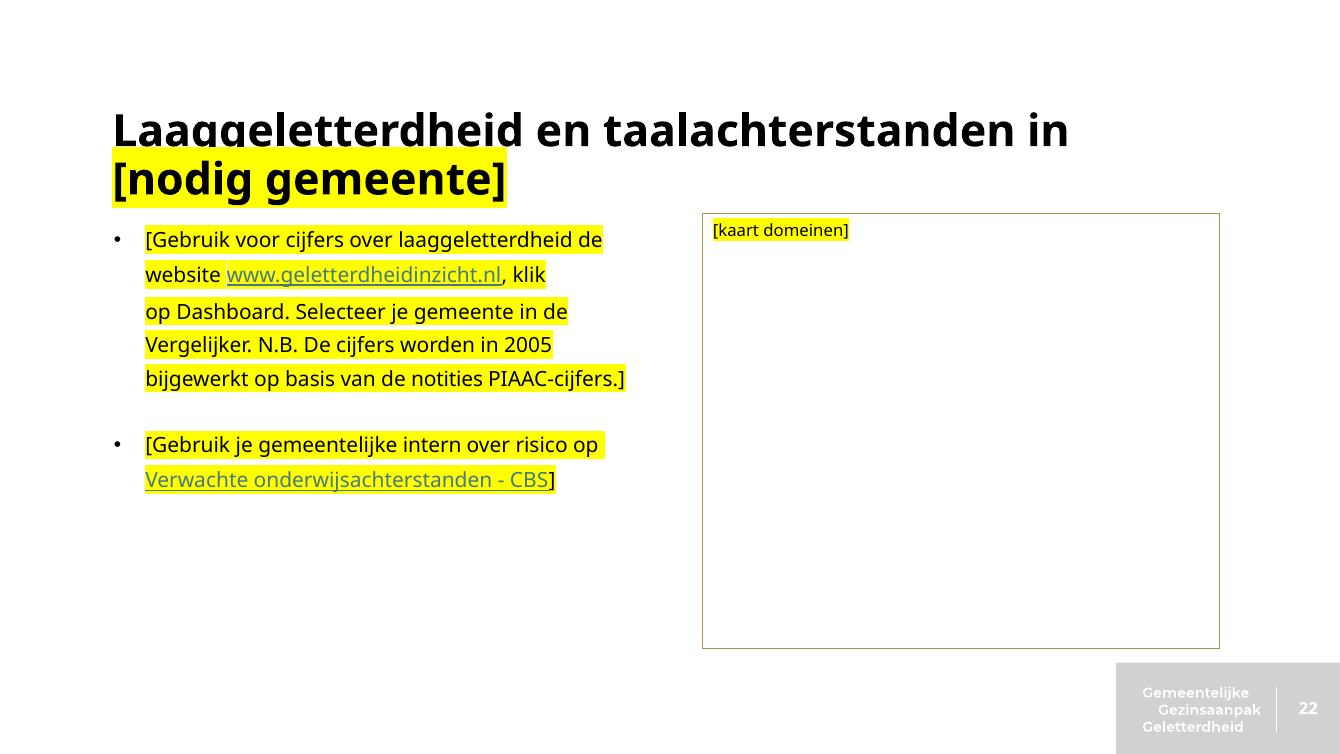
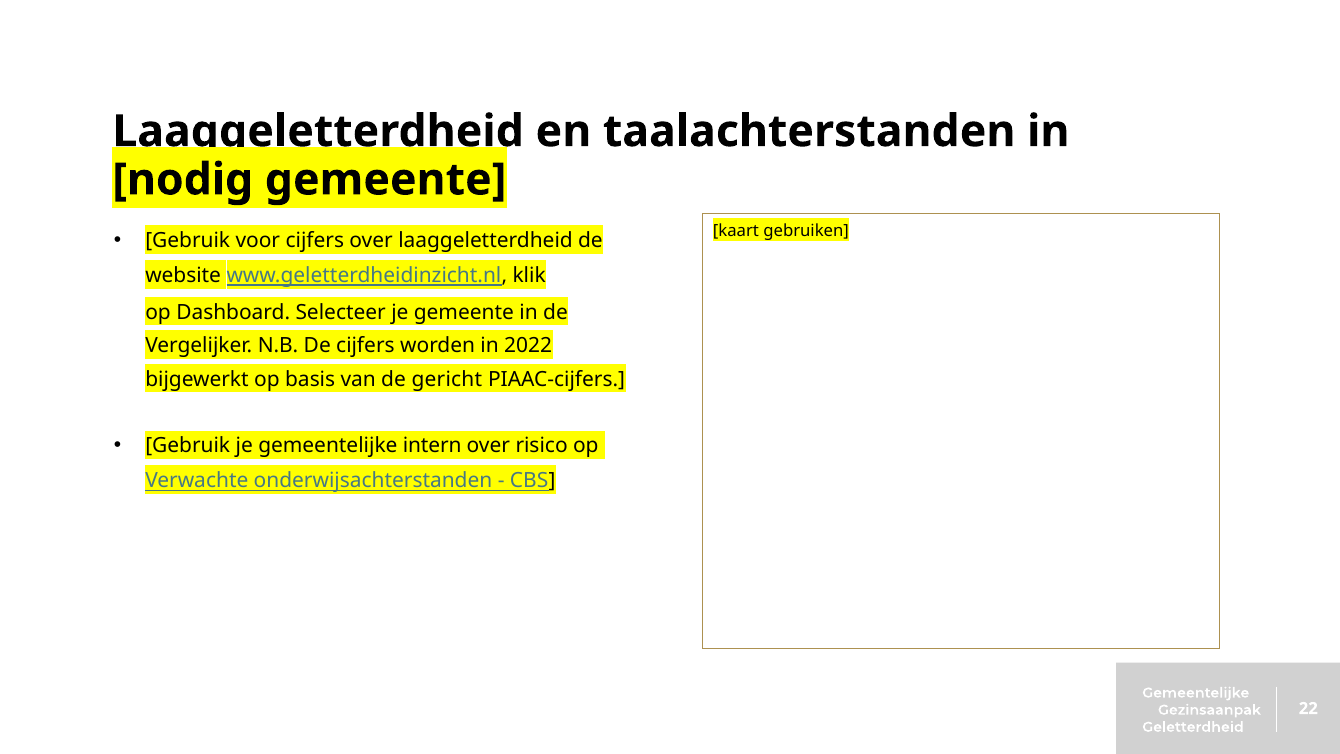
domeinen: domeinen -> gebruiken (806, 230)
2005: 2005 -> 2022 (528, 346)
notities: notities -> gericht (447, 379)
